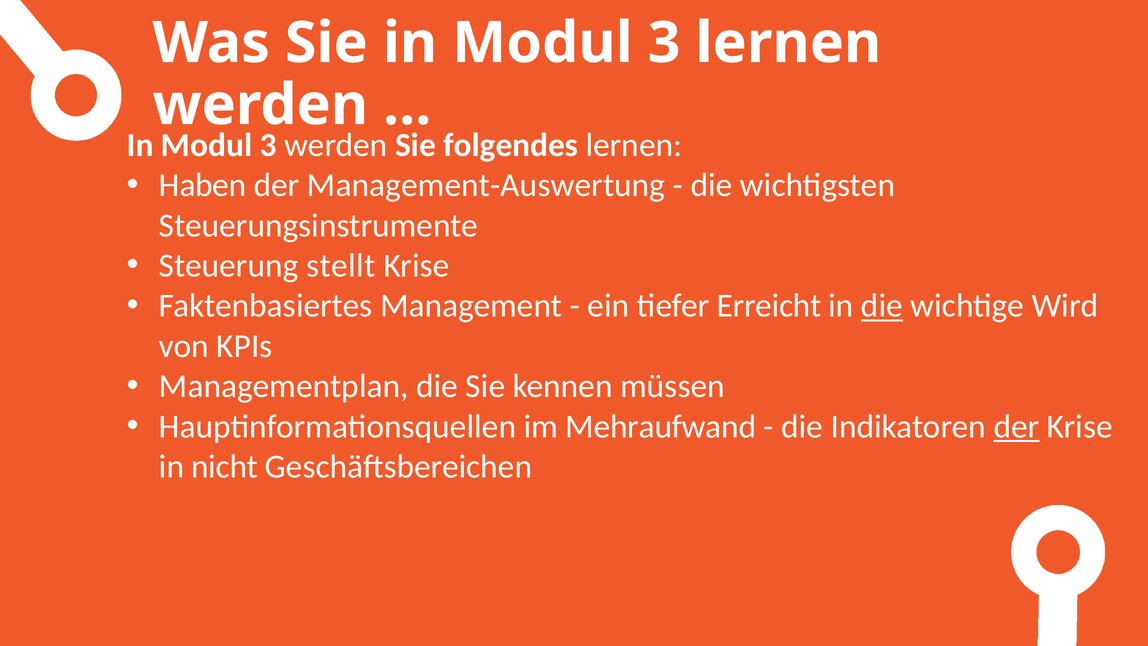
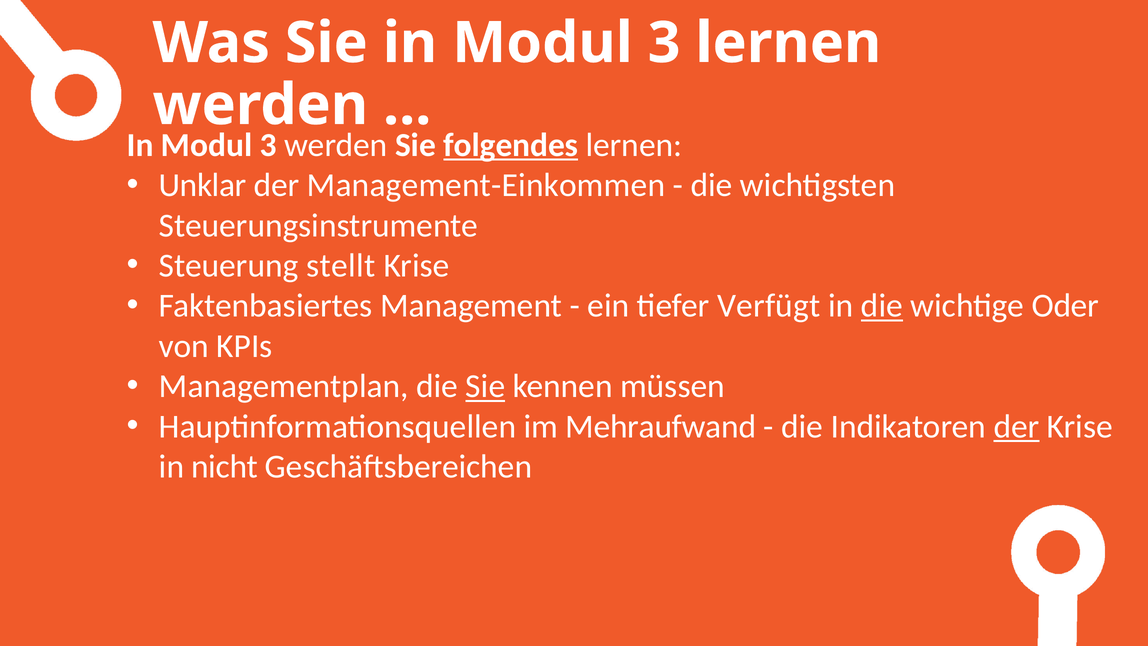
folgendes underline: none -> present (511, 145)
Haben: Haben -> Unklar (203, 185)
Management-Auswertung: Management-Auswertung -> Management-Einkommen (486, 185)
Erreicht: Erreicht -> Verfügt (769, 306)
Wird: Wird -> Oder (1065, 306)
Sie underline: none -> present (485, 386)
